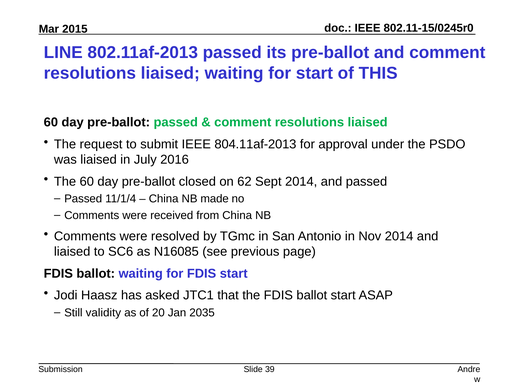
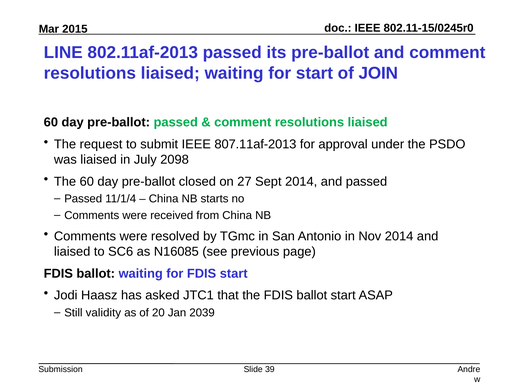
THIS: THIS -> JOIN (378, 73)
804.11af-2013: 804.11af-2013 -> 807.11af-2013 (255, 144)
2016: 2016 -> 2098 (175, 160)
62: 62 -> 27 (244, 182)
made: made -> starts (215, 199)
2035: 2035 -> 2039 (202, 313)
